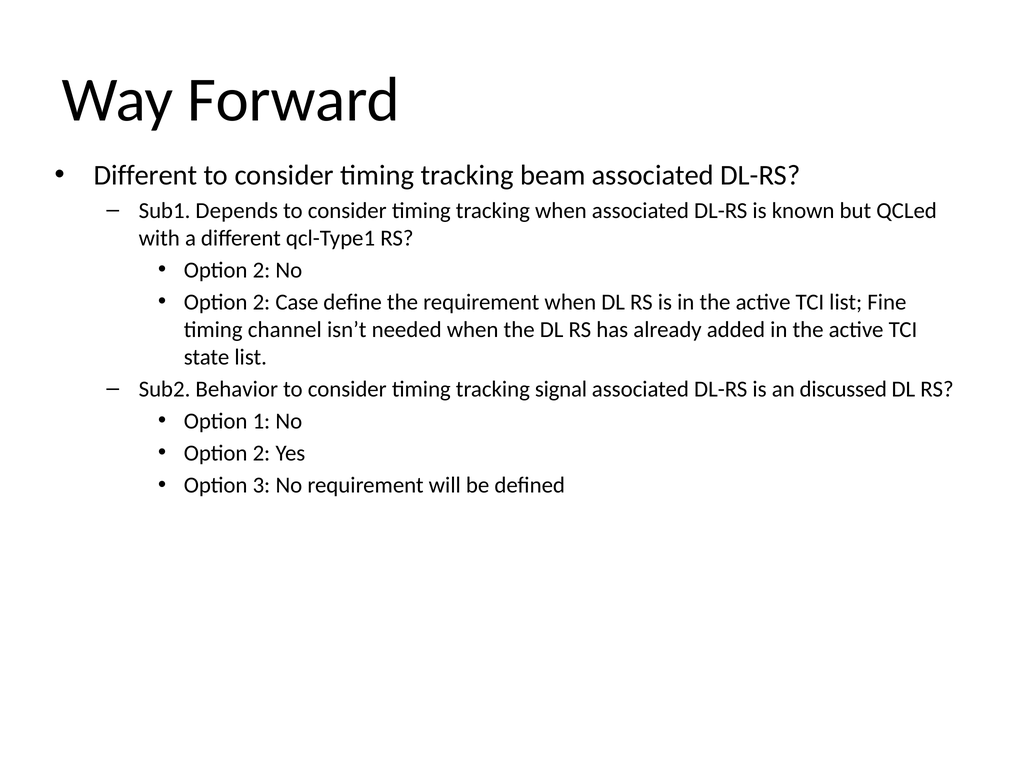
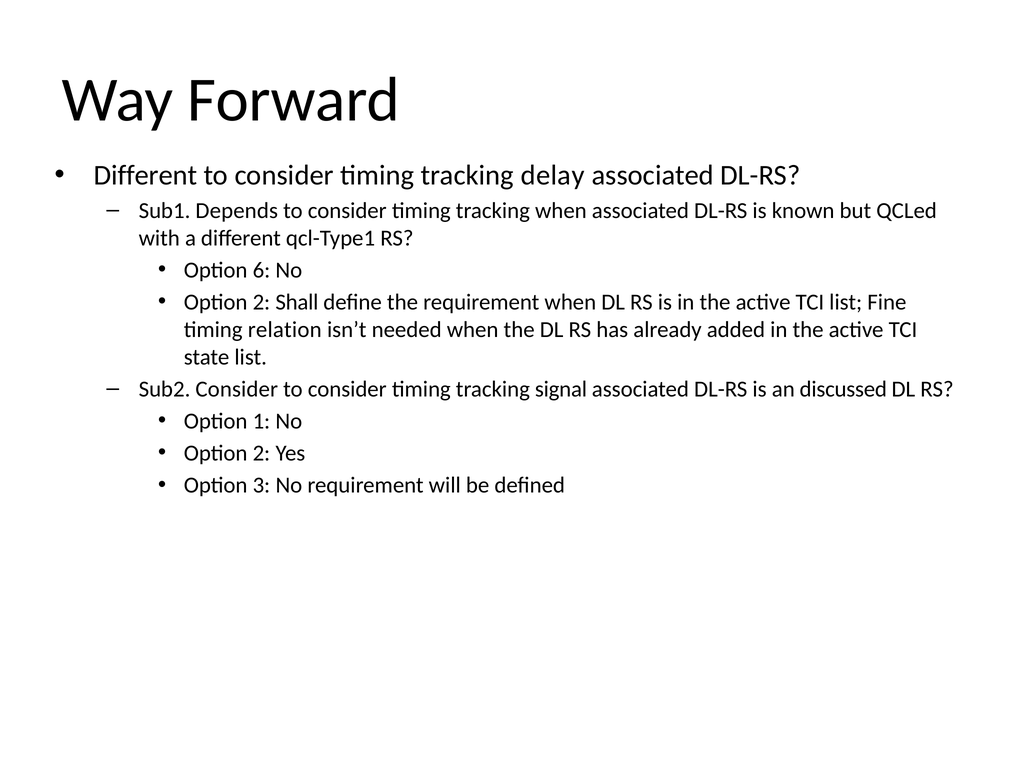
beam: beam -> delay (553, 176)
2: 2 -> 6 (261, 270)
Case: Case -> Shall (297, 302)
channel: channel -> relation (285, 330)
Sub2 Behavior: Behavior -> Consider (237, 389)
